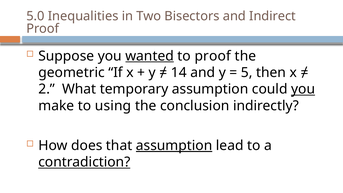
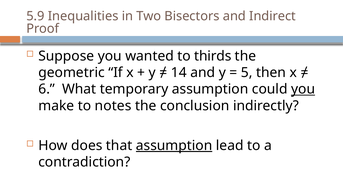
5.0: 5.0 -> 5.9 (35, 16)
wanted underline: present -> none (150, 56)
to proof: proof -> thirds (213, 56)
2: 2 -> 6 (47, 89)
using: using -> notes (113, 106)
contradiction underline: present -> none (84, 162)
